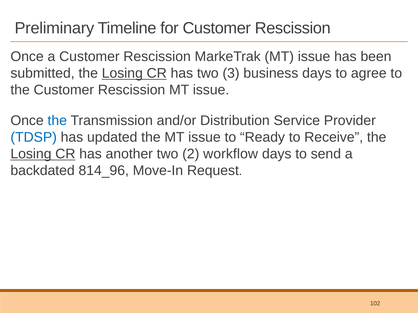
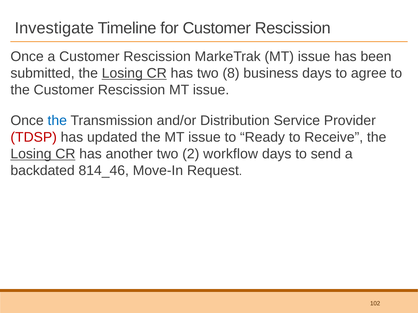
Preliminary: Preliminary -> Investigate (54, 28)
3: 3 -> 8 (231, 73)
TDSP colour: blue -> red (34, 138)
814_96: 814_96 -> 814_46 (104, 171)
